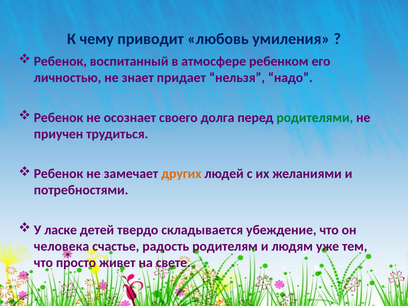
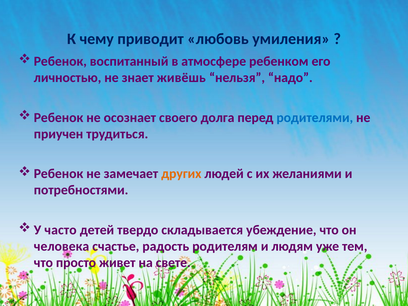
придает: придает -> живёшь (181, 78)
родителями colour: green -> blue (315, 118)
ласке: ласке -> часто (61, 230)
